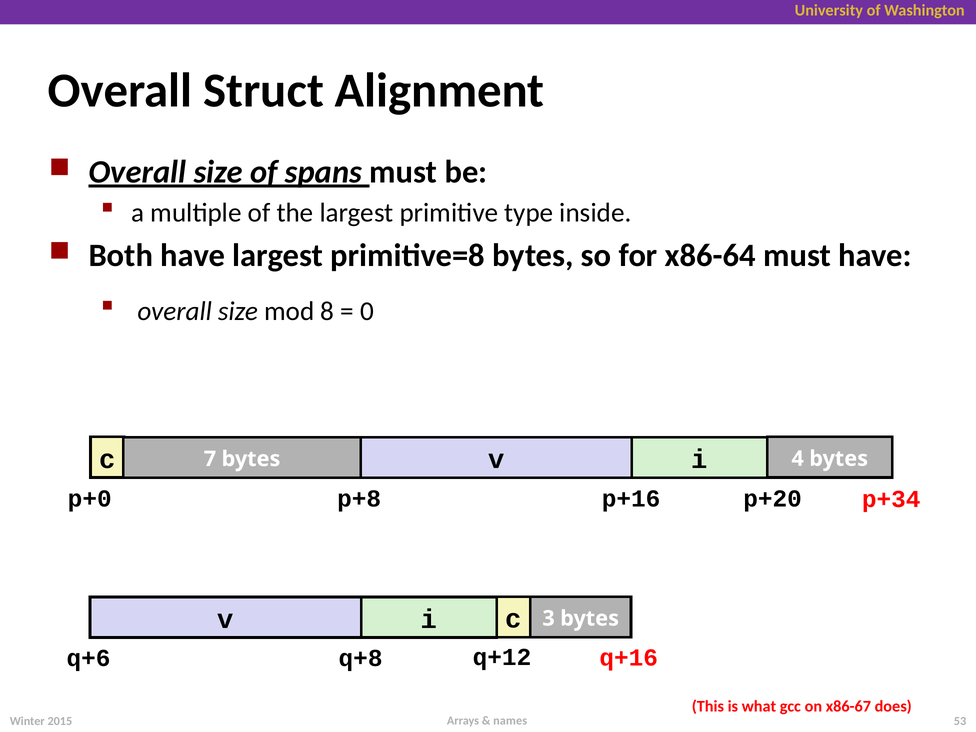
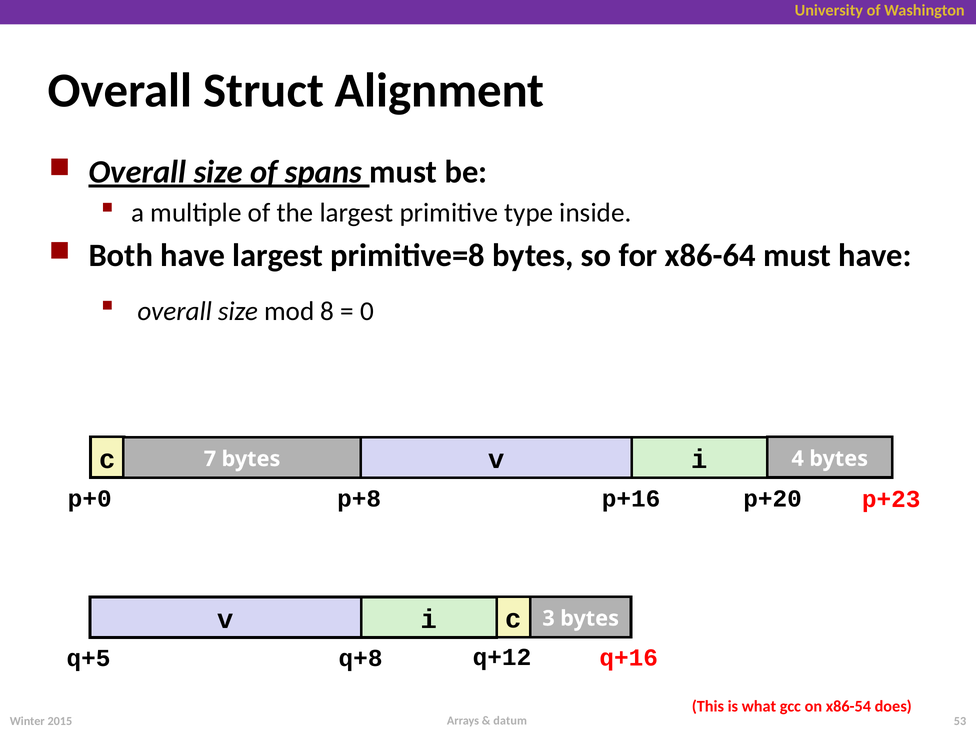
p+34: p+34 -> p+23 (891, 499)
q+6: q+6 -> q+5 (89, 658)
x86-67: x86-67 -> x86-54 (848, 707)
names: names -> datum (510, 721)
